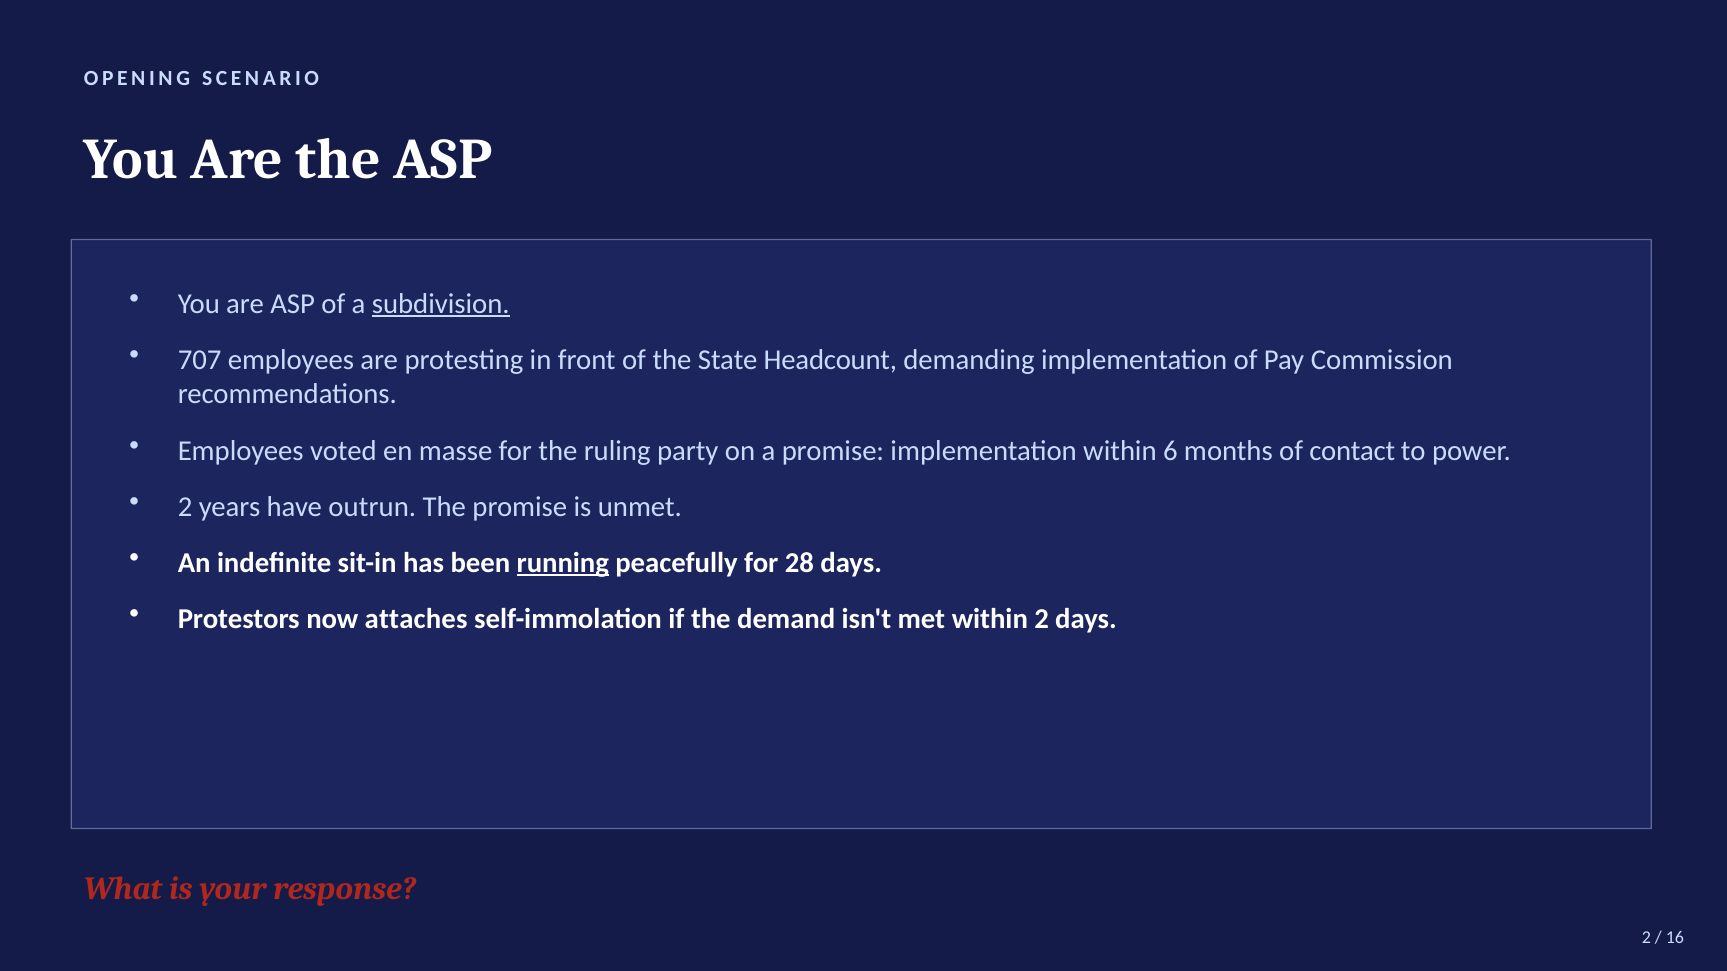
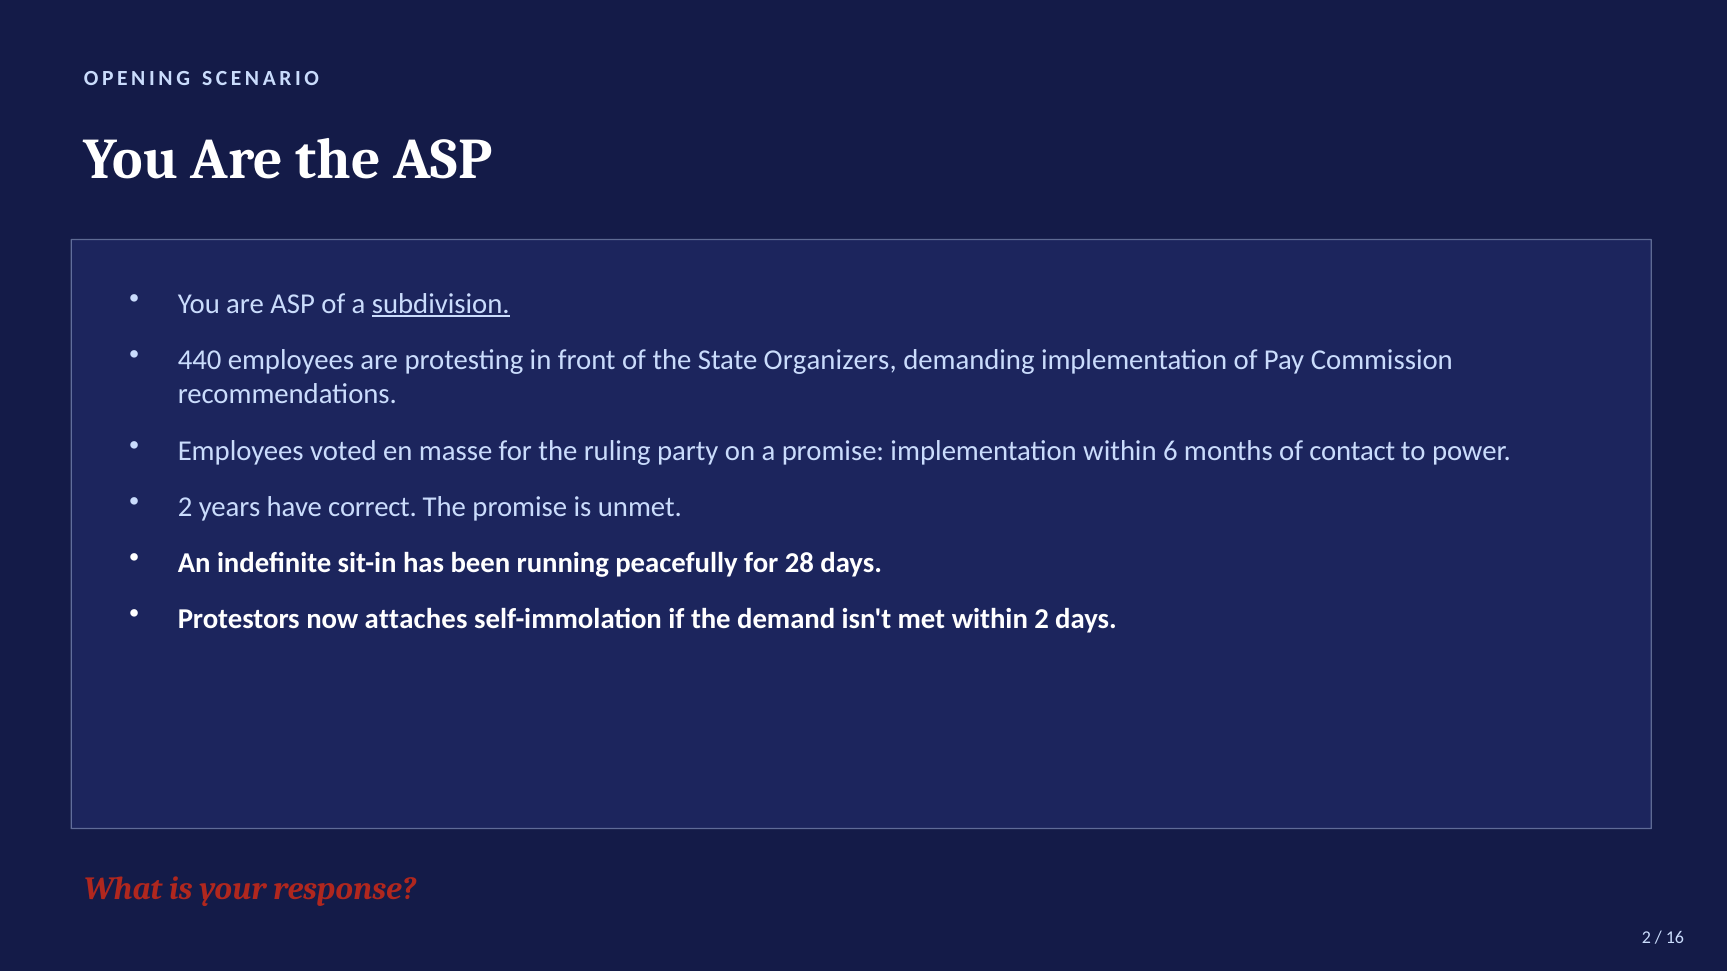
707: 707 -> 440 (200, 360)
Headcount: Headcount -> Organizers (830, 360)
outrun: outrun -> correct (372, 507)
running underline: present -> none (563, 563)
